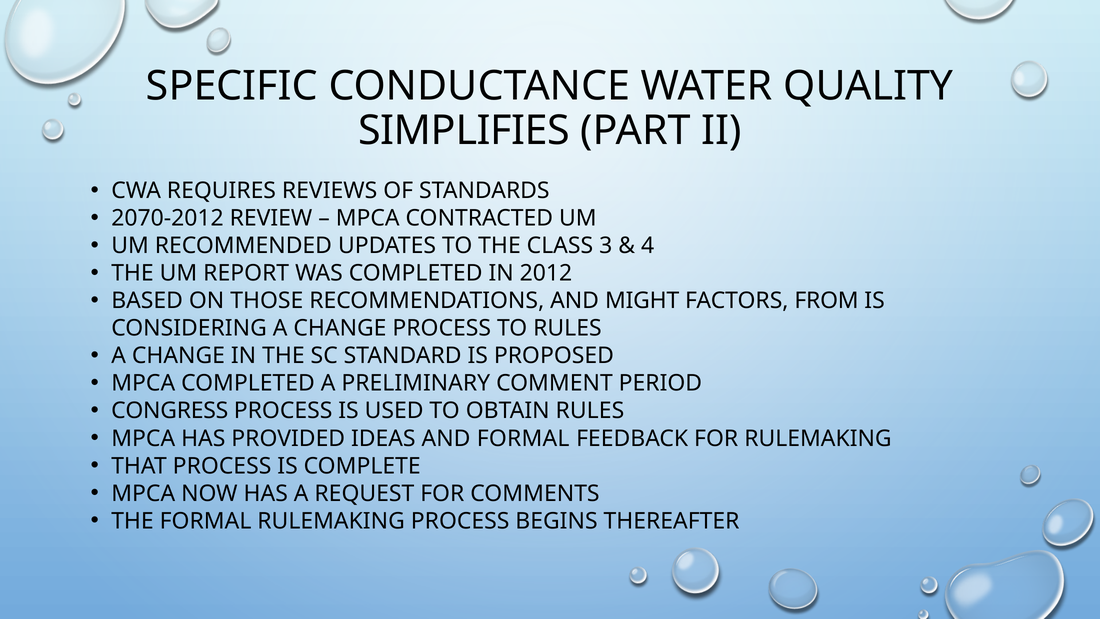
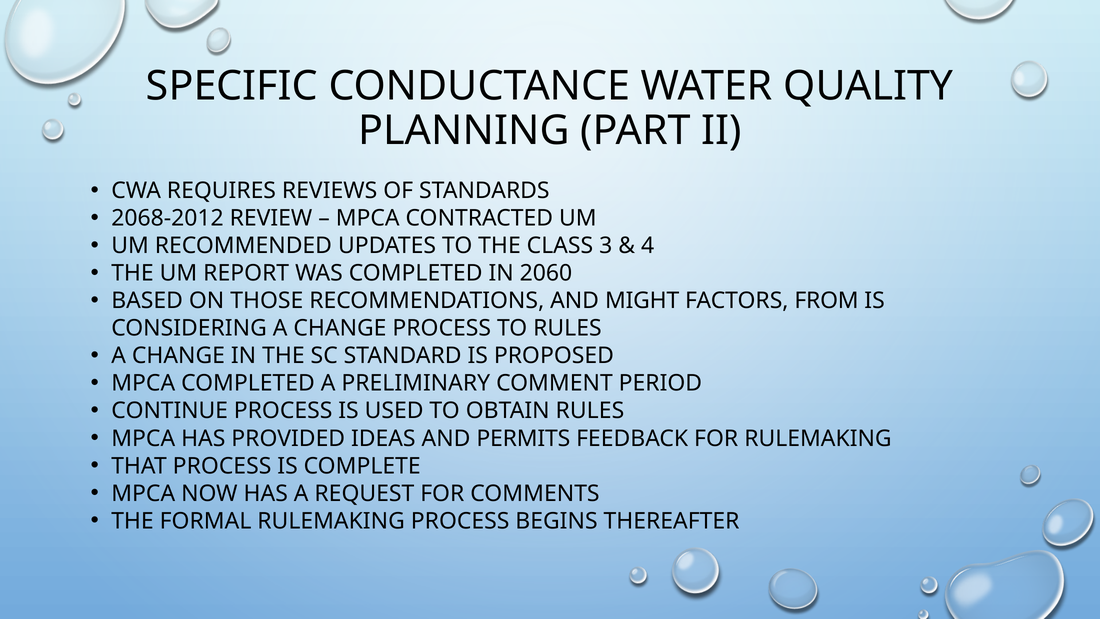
SIMPLIFIES: SIMPLIFIES -> PLANNING (464, 130)
2070-2012: 2070-2012 -> 2068-2012 (167, 218)
2012: 2012 -> 2060 (546, 273)
CONGRESS: CONGRESS -> CONTINUE (170, 411)
AND FORMAL: FORMAL -> PERMITS (523, 438)
